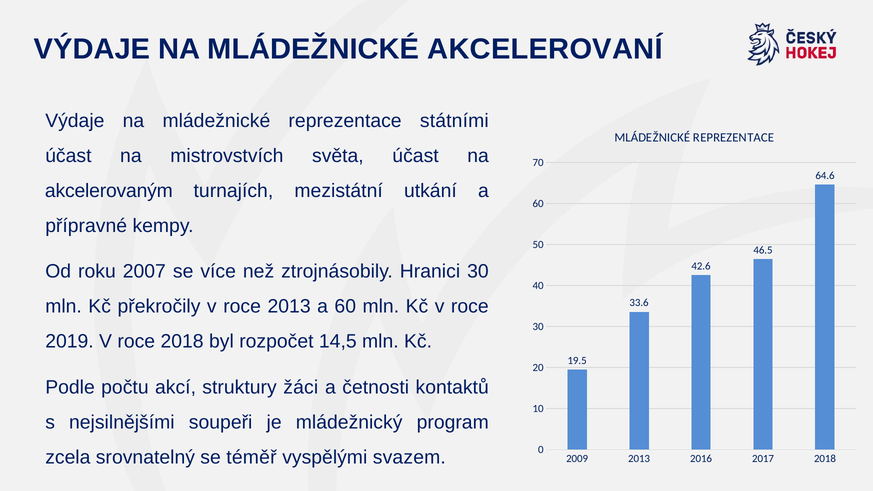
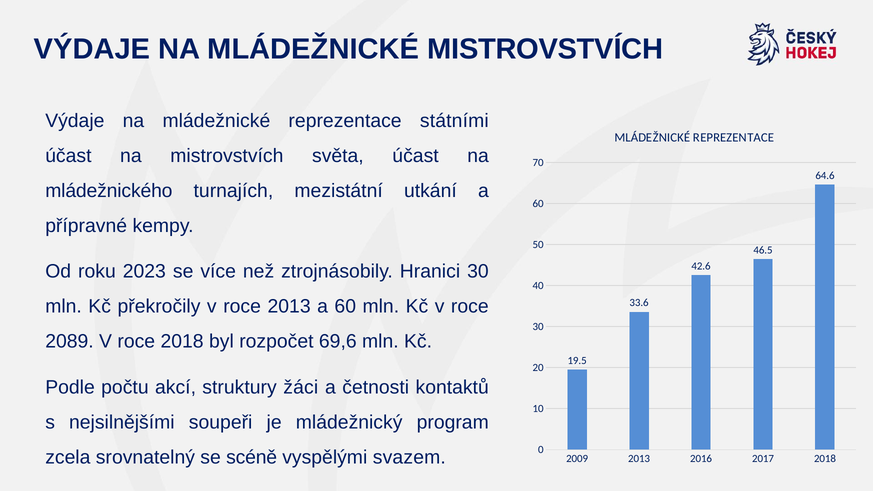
MLÁDEŽNICKÉ AKCELEROVANÍ: AKCELEROVANÍ -> MISTROVSTVÍCH (545, 49)
akcelerovaným: akcelerovaným -> mládežnického (109, 191)
2007: 2007 -> 2023 (144, 272)
2019: 2019 -> 2089 (69, 341)
14,5: 14,5 -> 69,6 (338, 341)
téměř: téměř -> scéně (252, 457)
